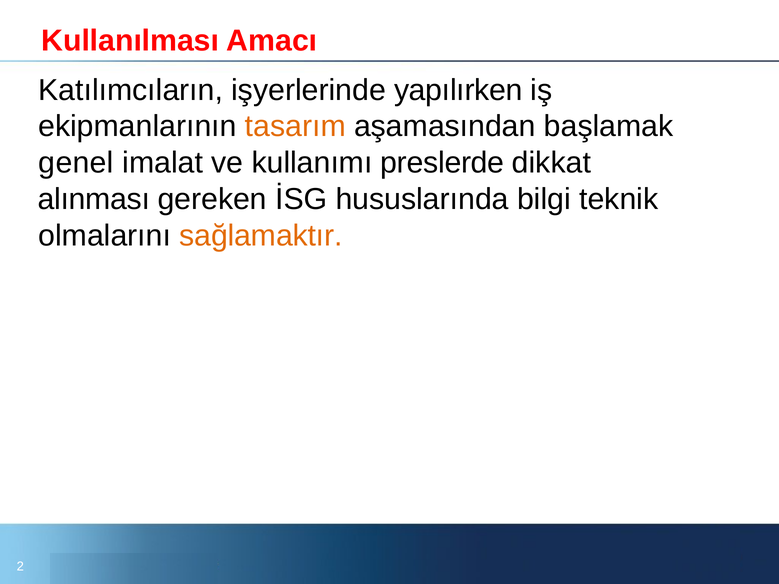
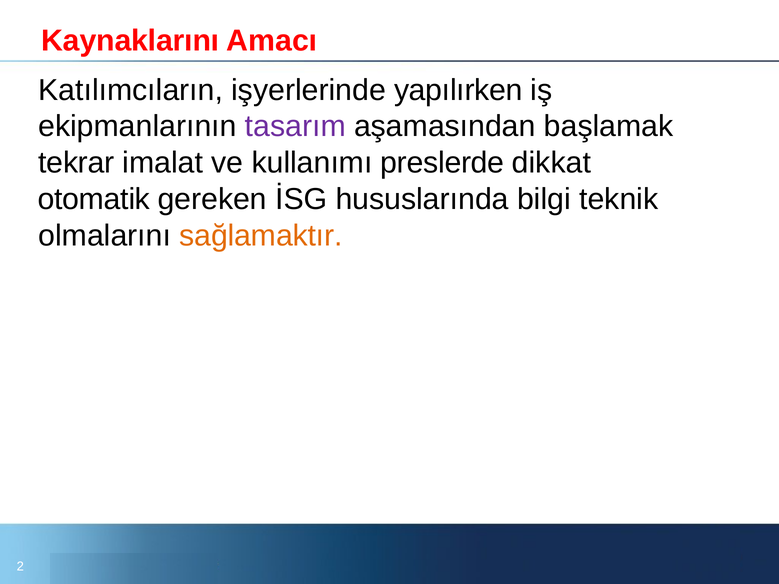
Kullanılması: Kullanılması -> Kaynaklarını (130, 41)
tasarım colour: orange -> purple (295, 127)
genel: genel -> tekrar (76, 163)
alınması: alınması -> otomatik (94, 199)
